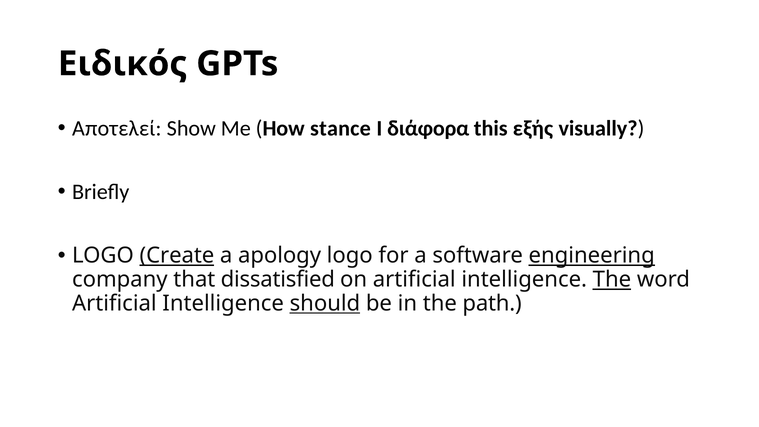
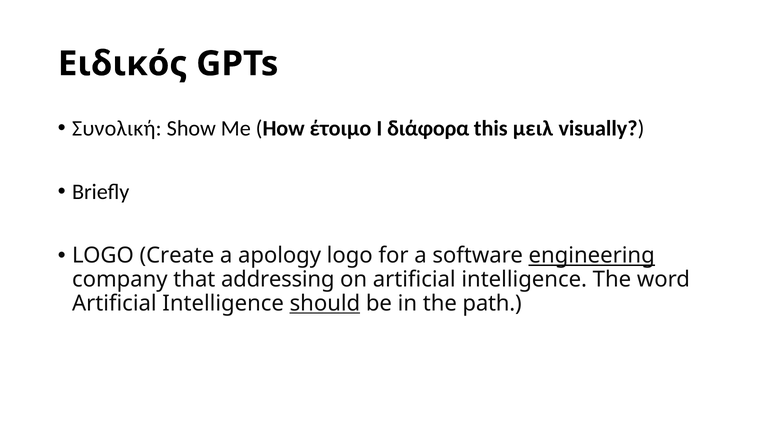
Αποτελεί: Αποτελεί -> Συνολική (117, 128)
stance: stance -> έτοιμο (341, 128)
εξής: εξής -> μειλ (533, 128)
Create underline: present -> none (177, 256)
dissatisfied: dissatisfied -> addressing (278, 280)
The underline: present -> none (612, 280)
